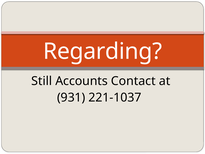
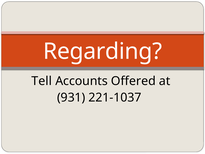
Still: Still -> Tell (42, 81)
Contact: Contact -> Offered (133, 81)
